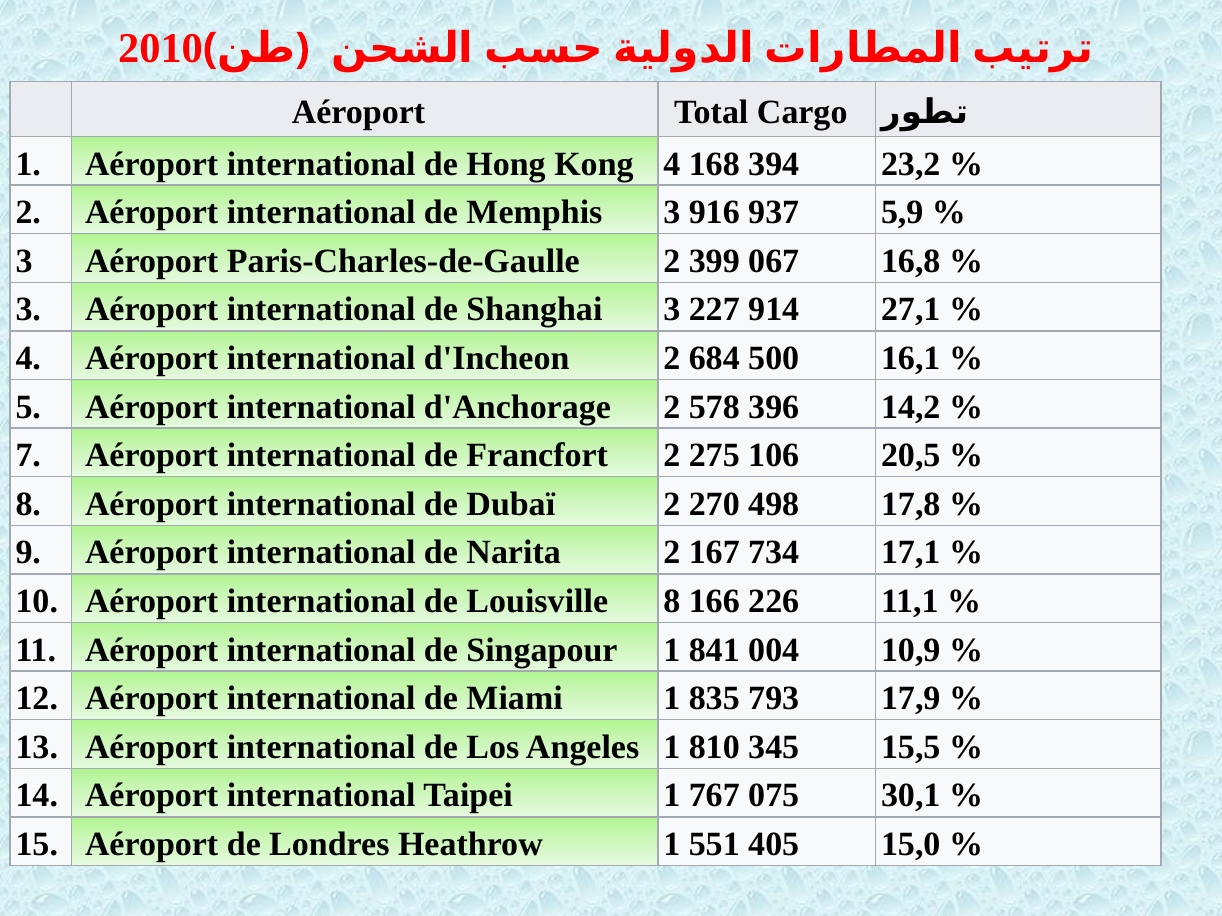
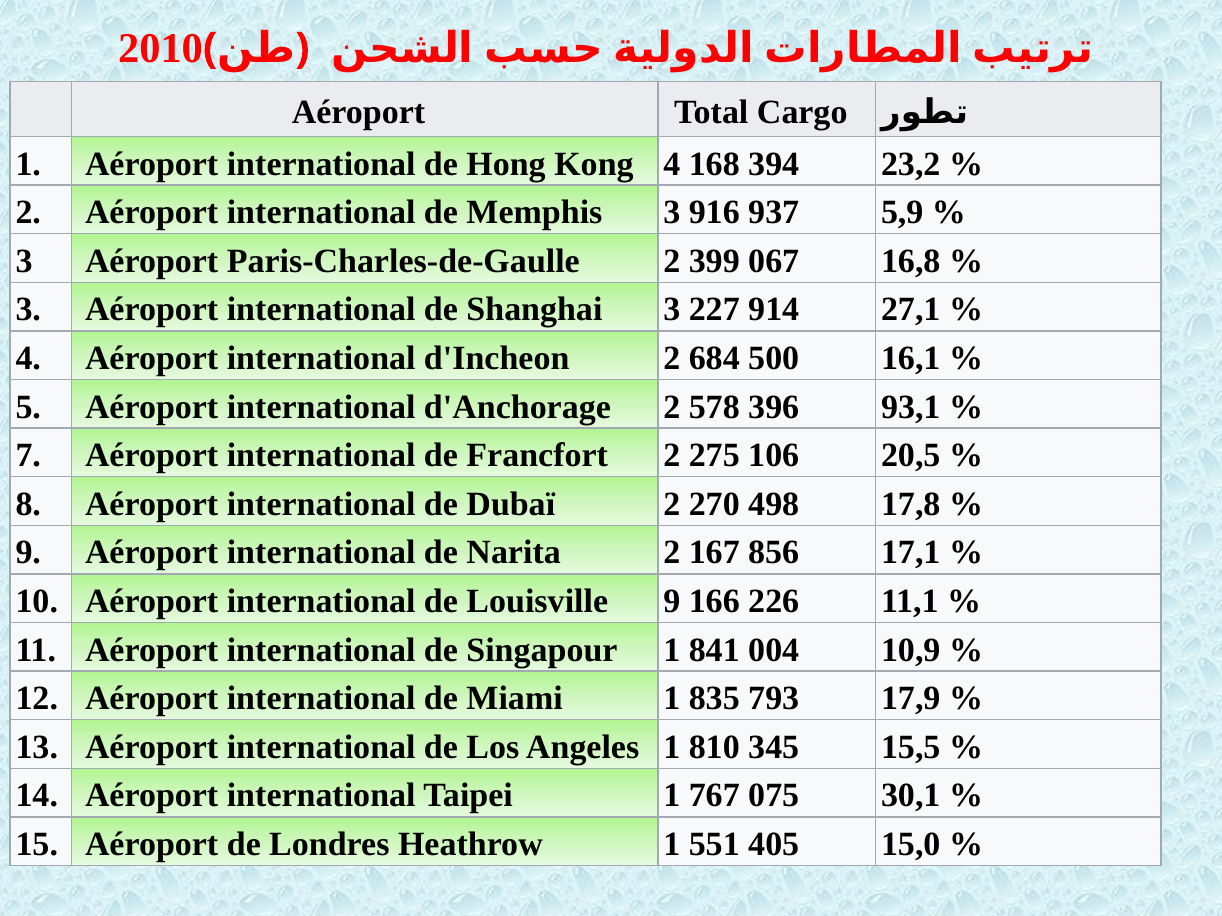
14,2: 14,2 -> 93,1 (911, 407)
734: 734 -> 856 (774, 553)
Louisville 8: 8 -> 9 (672, 602)
